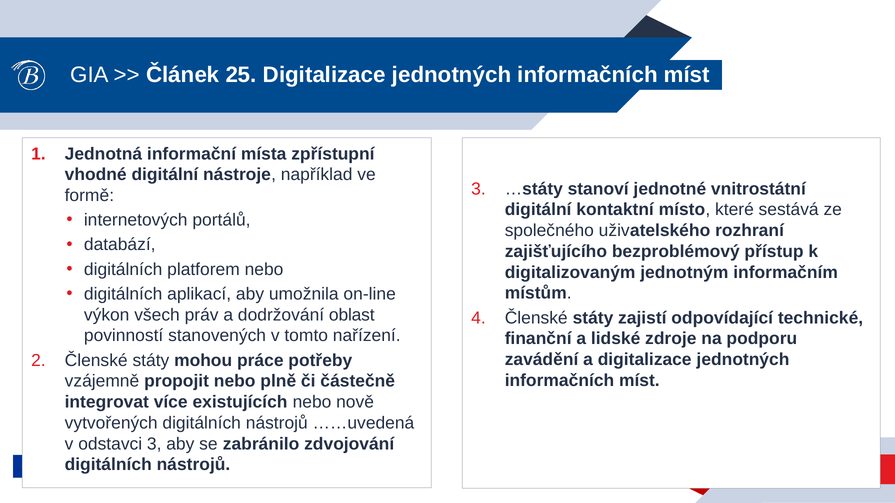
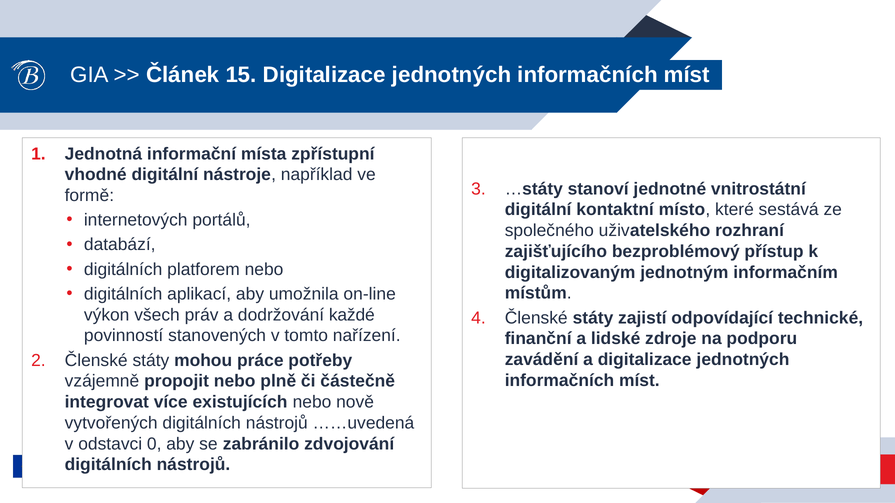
25: 25 -> 15 (241, 75)
oblast: oblast -> každé (352, 315)
odstavci 3: 3 -> 0 (154, 444)
